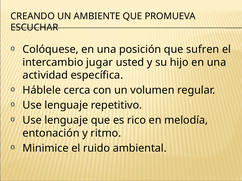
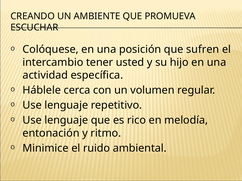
jugar: jugar -> tener (100, 62)
